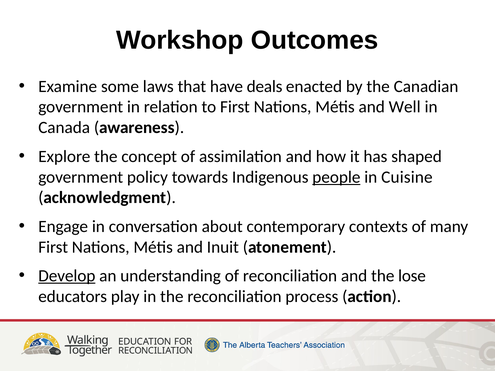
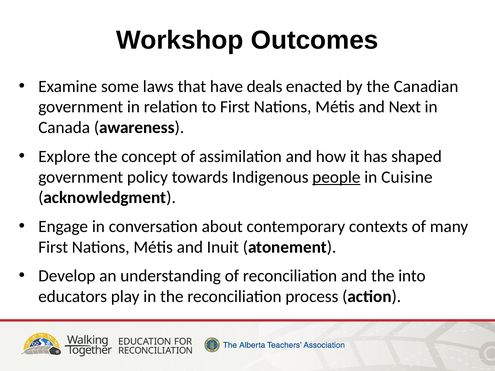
Well: Well -> Next (405, 107)
Develop underline: present -> none (67, 276)
lose: lose -> into (412, 276)
